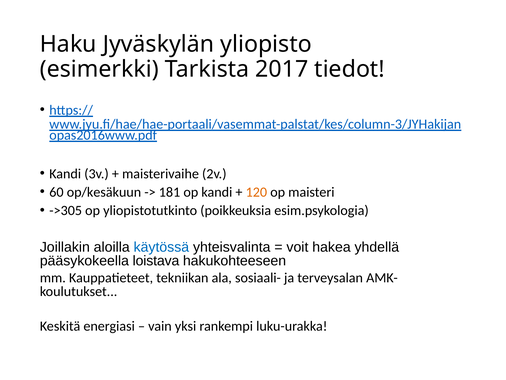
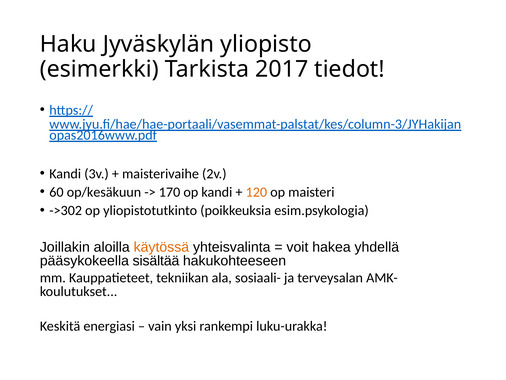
181: 181 -> 170 (170, 192)
->305: ->305 -> ->302 (66, 210)
käytössä colour: blue -> orange (161, 247)
loistava: loistava -> sisältää (156, 261)
